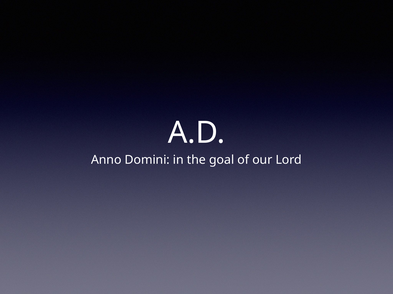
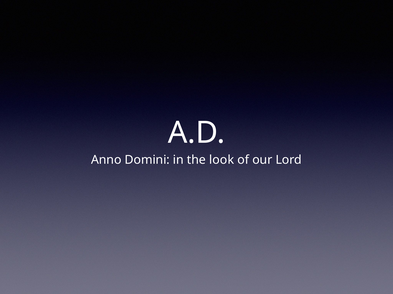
goal: goal -> look (222, 160)
